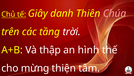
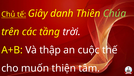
Chúa colour: pink -> light green (115, 13)
hình: hình -> cuộc (89, 50)
mừng: mừng -> muốn (35, 68)
